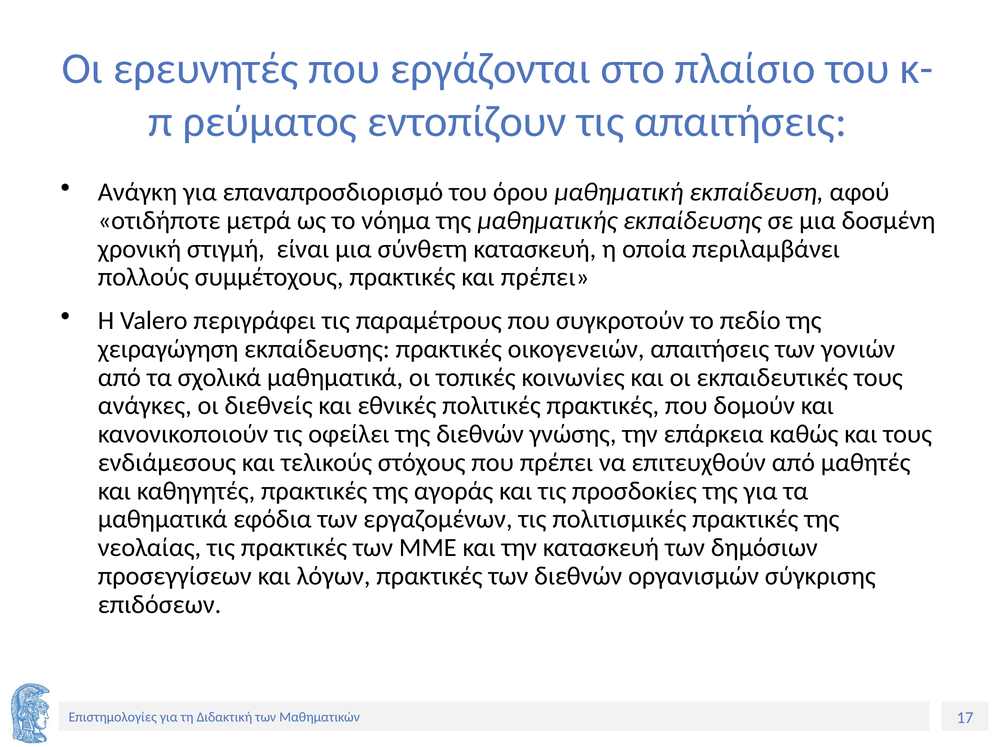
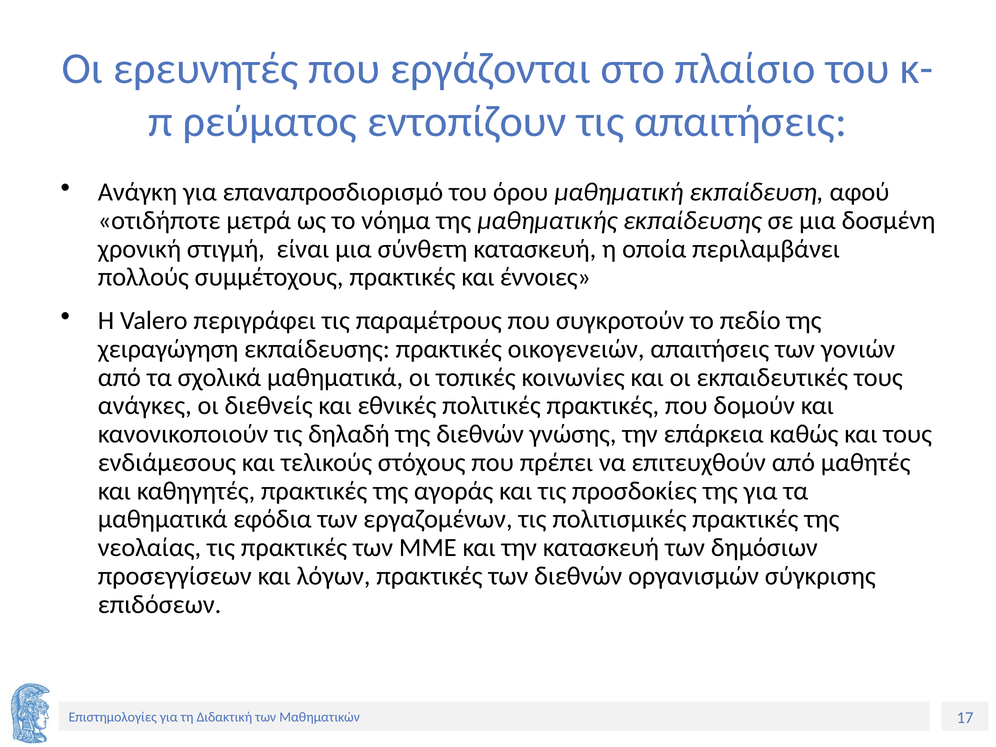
και πρέπει: πρέπει -> έννοιες (545, 277)
οφείλει: οφείλει -> δηλαδή (349, 434)
